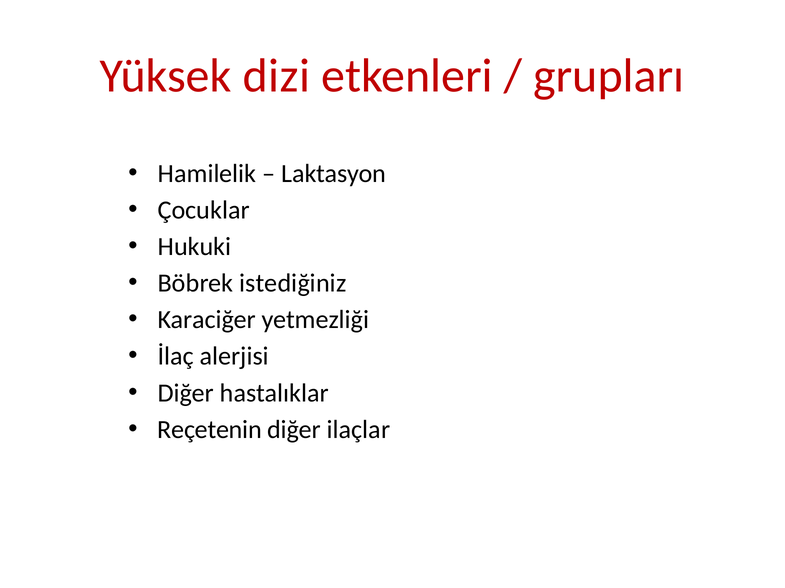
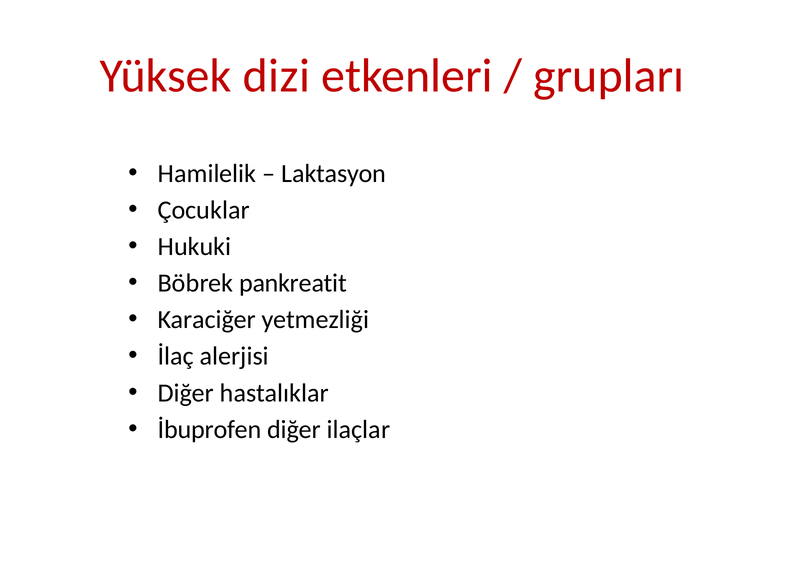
istediğiniz: istediğiniz -> pankreatit (293, 284)
Reçetenin: Reçetenin -> İbuprofen (210, 430)
